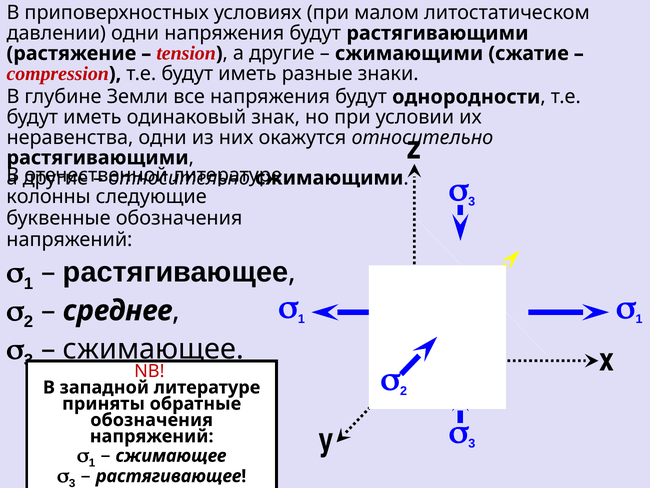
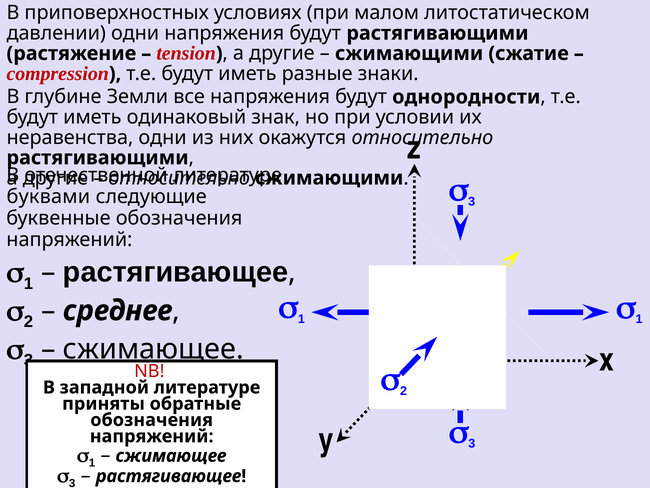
колонны: колонны -> буквами (48, 196)
